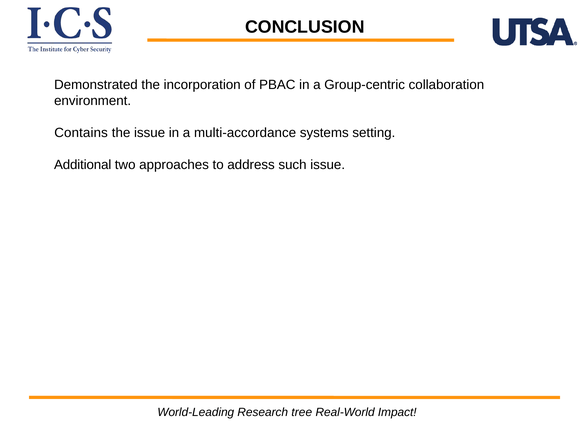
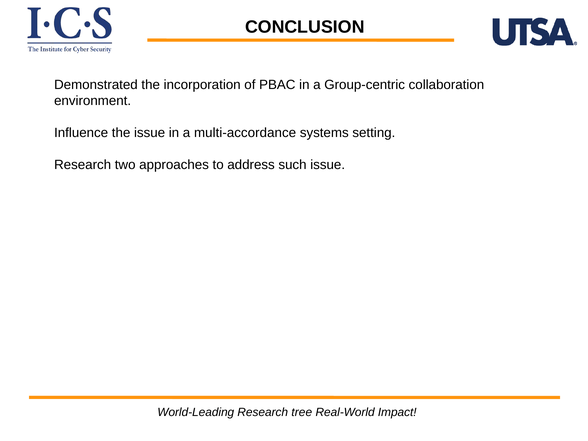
Contains: Contains -> Influence (81, 133)
Additional: Additional -> Research (83, 165)
